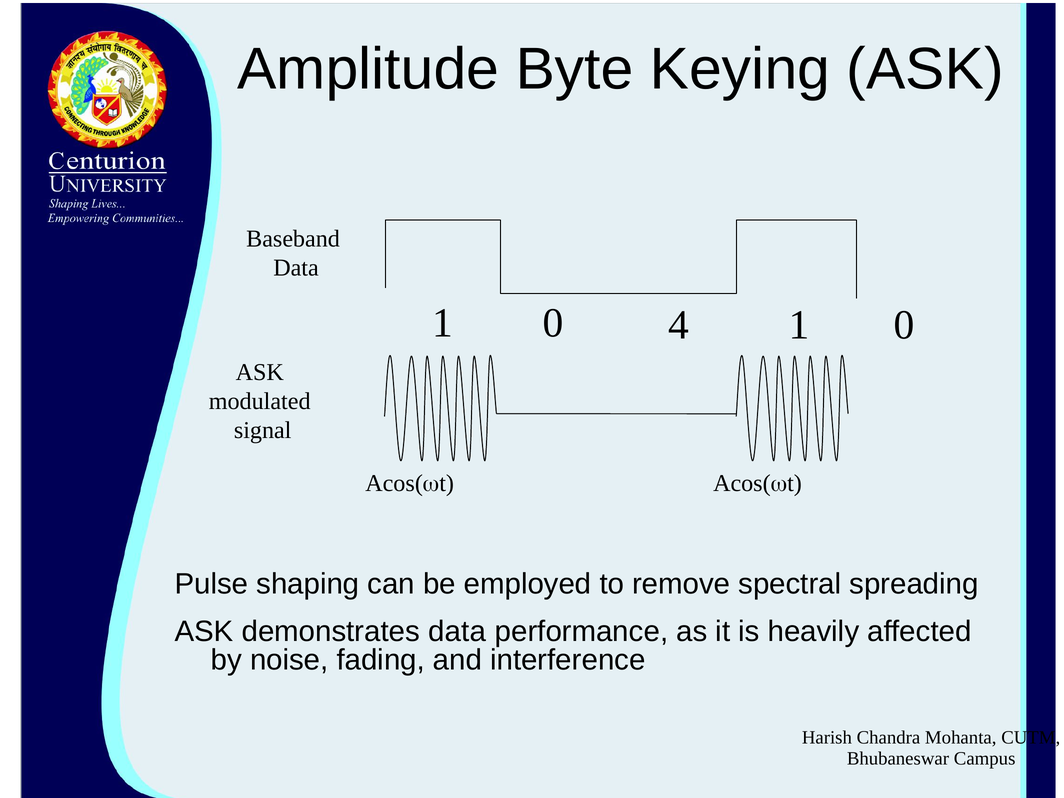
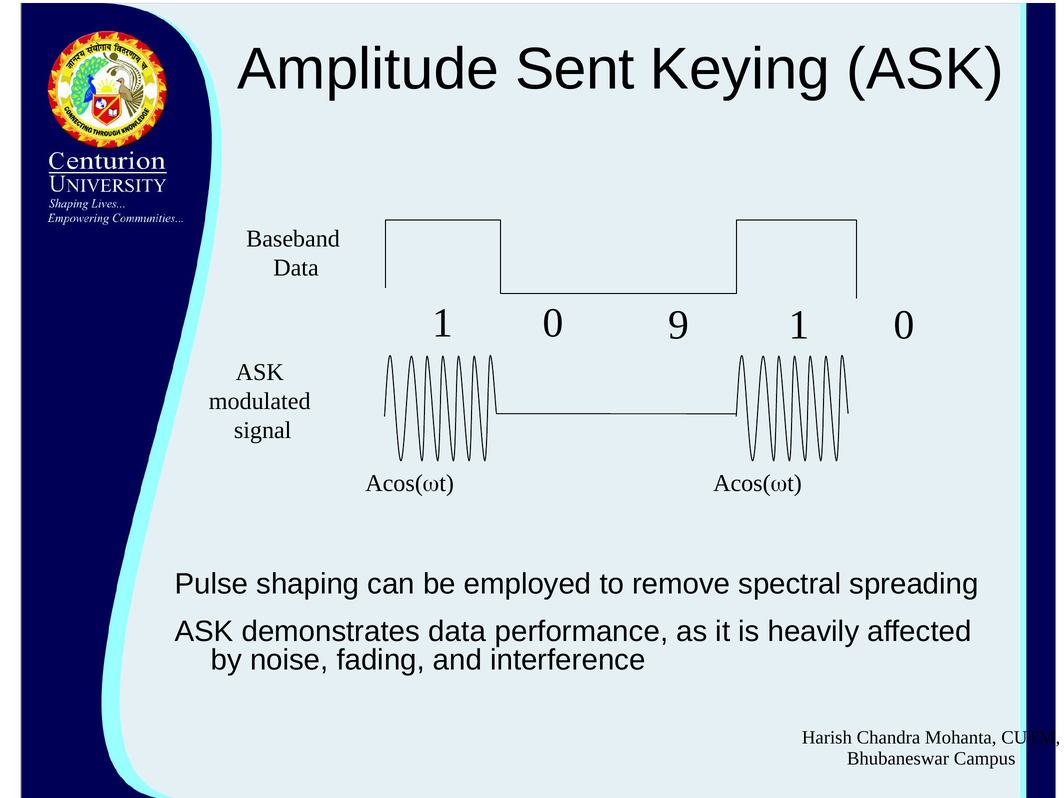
Byte: Byte -> Sent (575, 69)
4: 4 -> 9 (679, 325)
